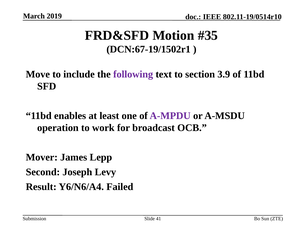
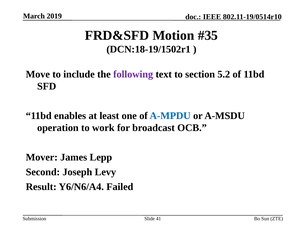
DCN:67-19/1502r1: DCN:67-19/1502r1 -> DCN:18-19/1502r1 (149, 49)
3.9: 3.9 -> 5.2 (224, 74)
A-MPDU colour: purple -> blue (170, 115)
